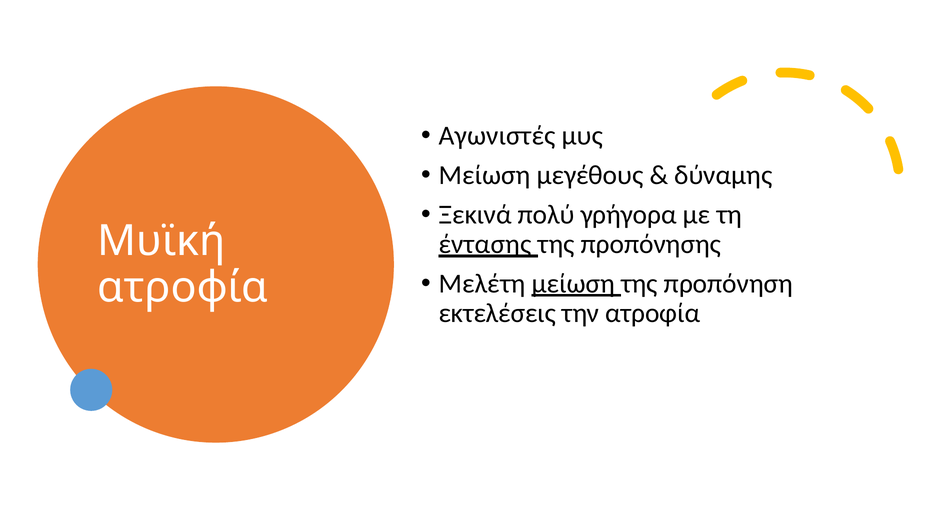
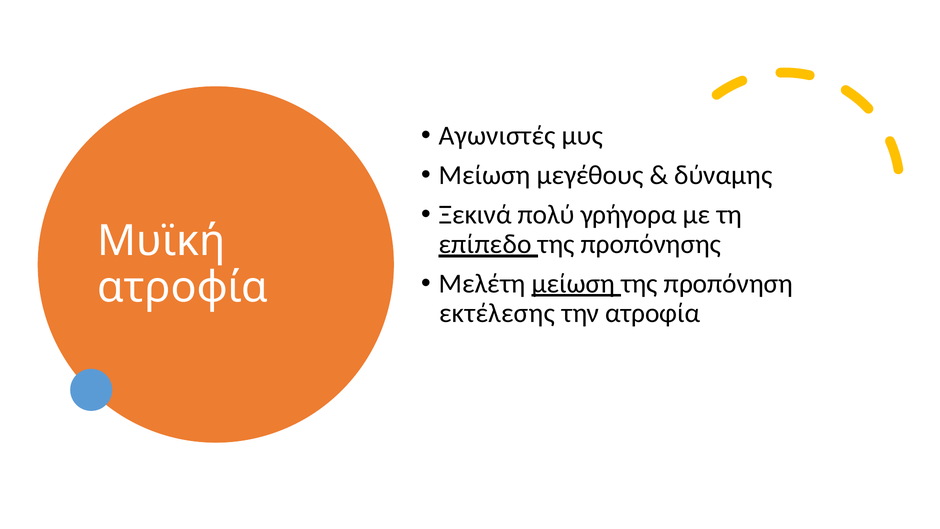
έντασης: έντασης -> επίπεδο (485, 244)
εκτελέσεις: εκτελέσεις -> εκτέλεσης (497, 313)
